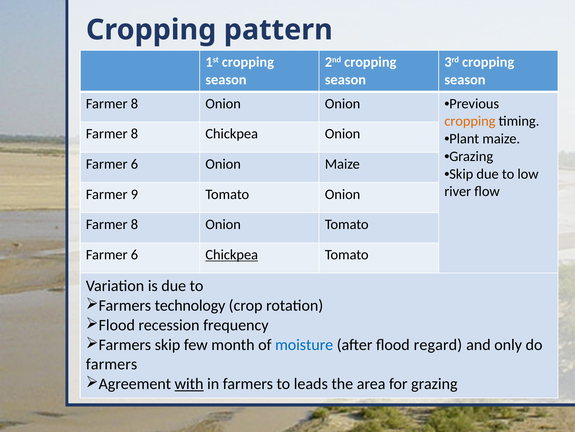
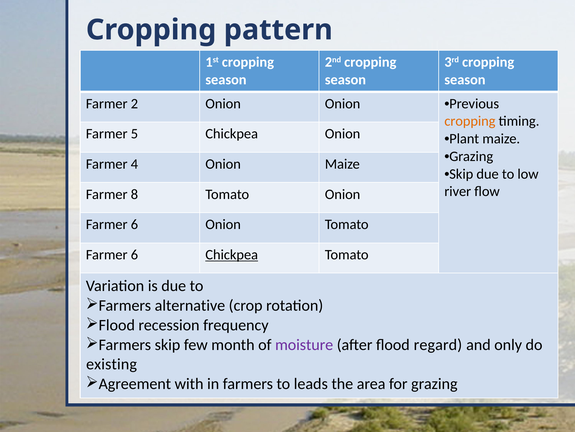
8: 8 -> 2 (134, 103)
8: 8 -> 5 (134, 134)
6: 6 -> 4 (134, 164)
9: 9 -> 8 (134, 194)
8: 8 -> 6 (134, 224)
technology: technology -> alternative (190, 305)
moisture colour: blue -> purple (304, 344)
farmers: farmers -> existing (112, 364)
with underline: present -> none (189, 383)
